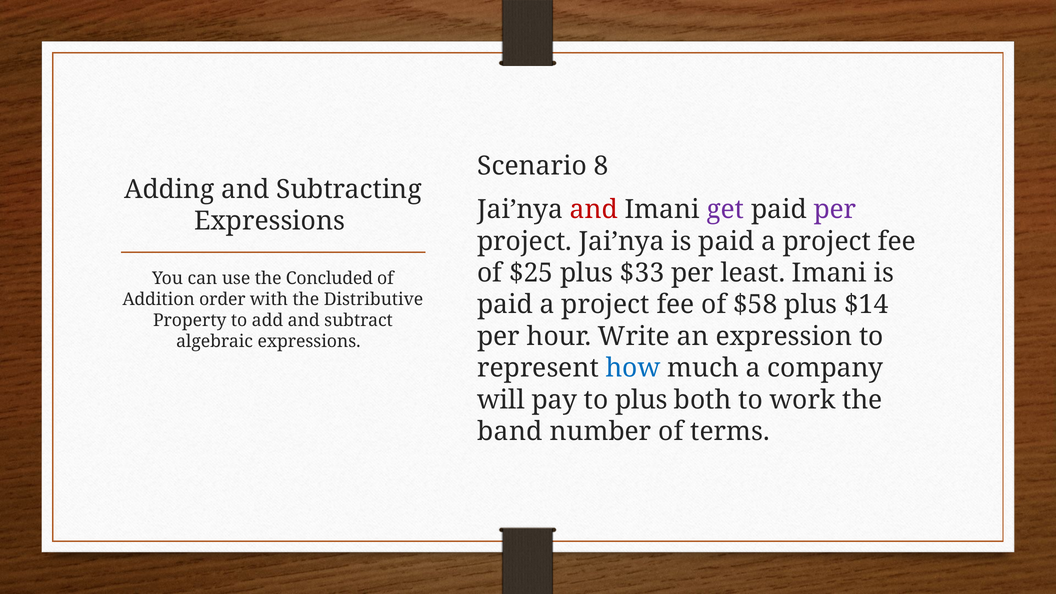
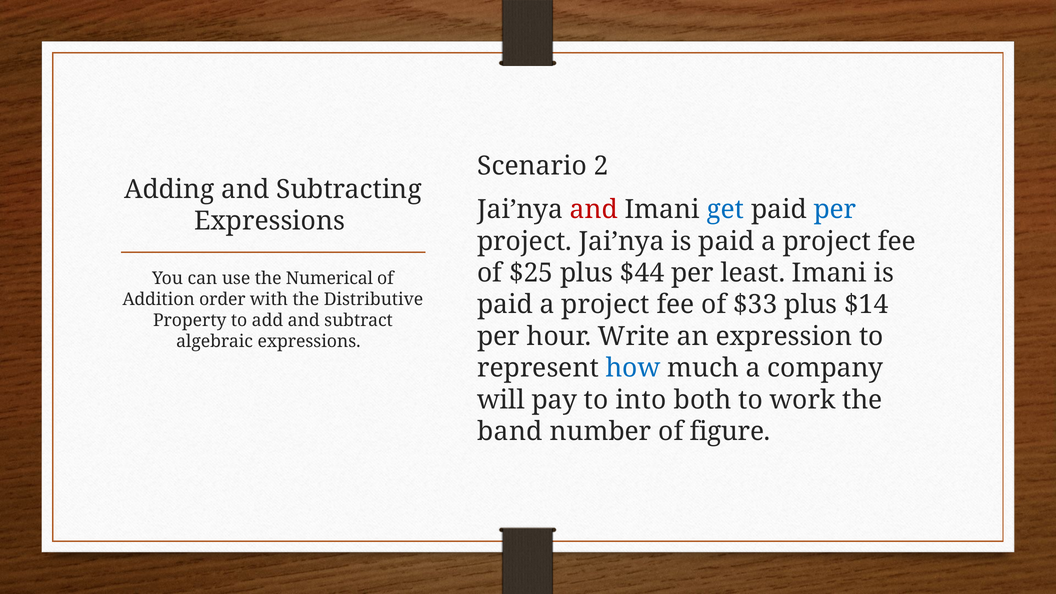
8: 8 -> 2 (601, 166)
get colour: purple -> blue (725, 210)
per colour: purple -> blue (835, 210)
$33: $33 -> $44 (642, 273)
Concluded: Concluded -> Numerical (329, 278)
$58: $58 -> $33 (755, 305)
to plus: plus -> into (641, 400)
terms: terms -> figure (730, 431)
